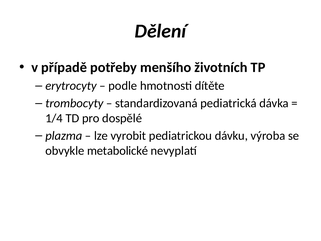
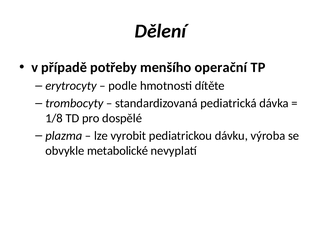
životních: životních -> operační (221, 67)
1/4: 1/4 -> 1/8 (54, 118)
